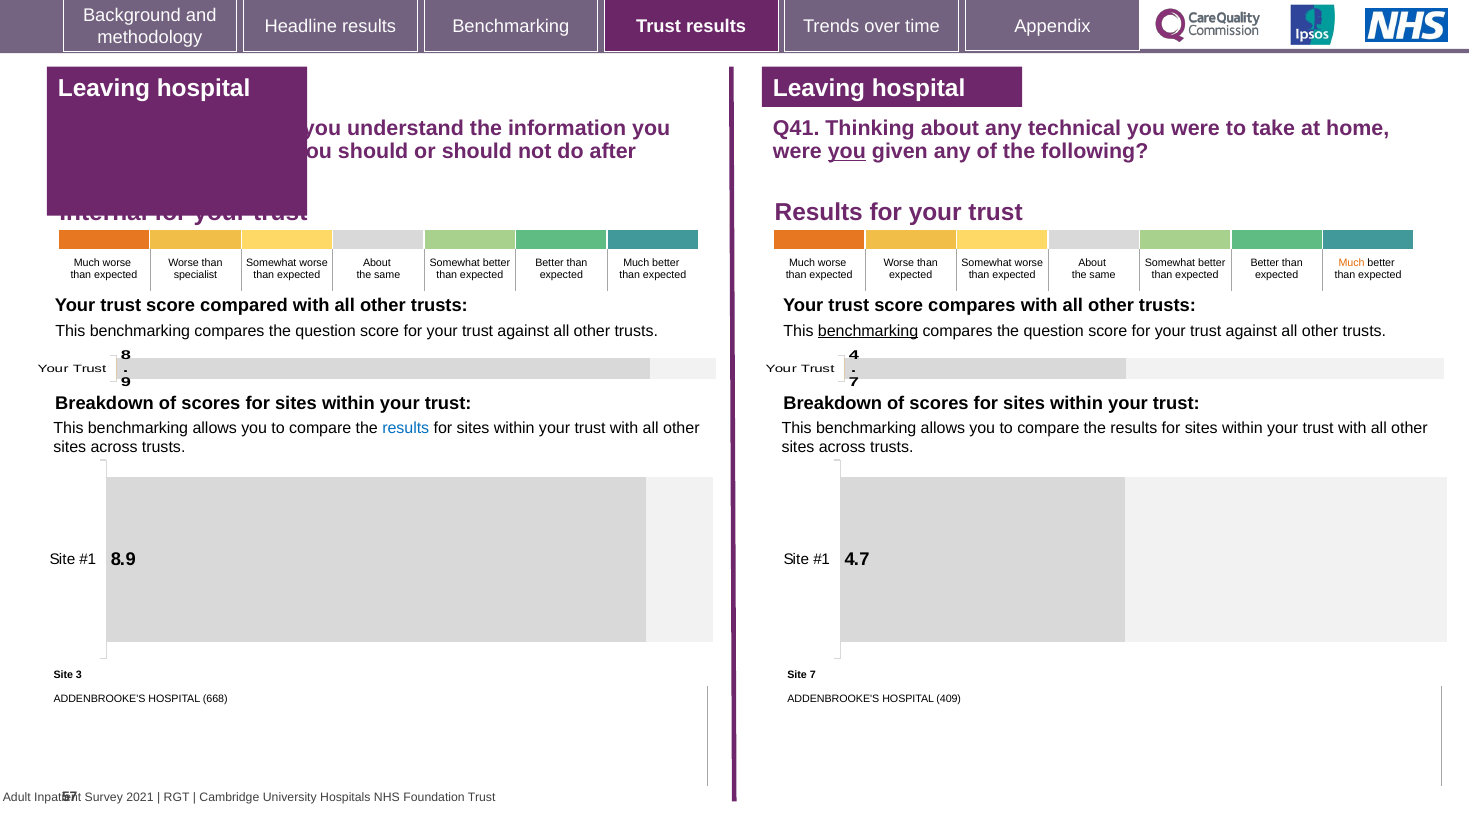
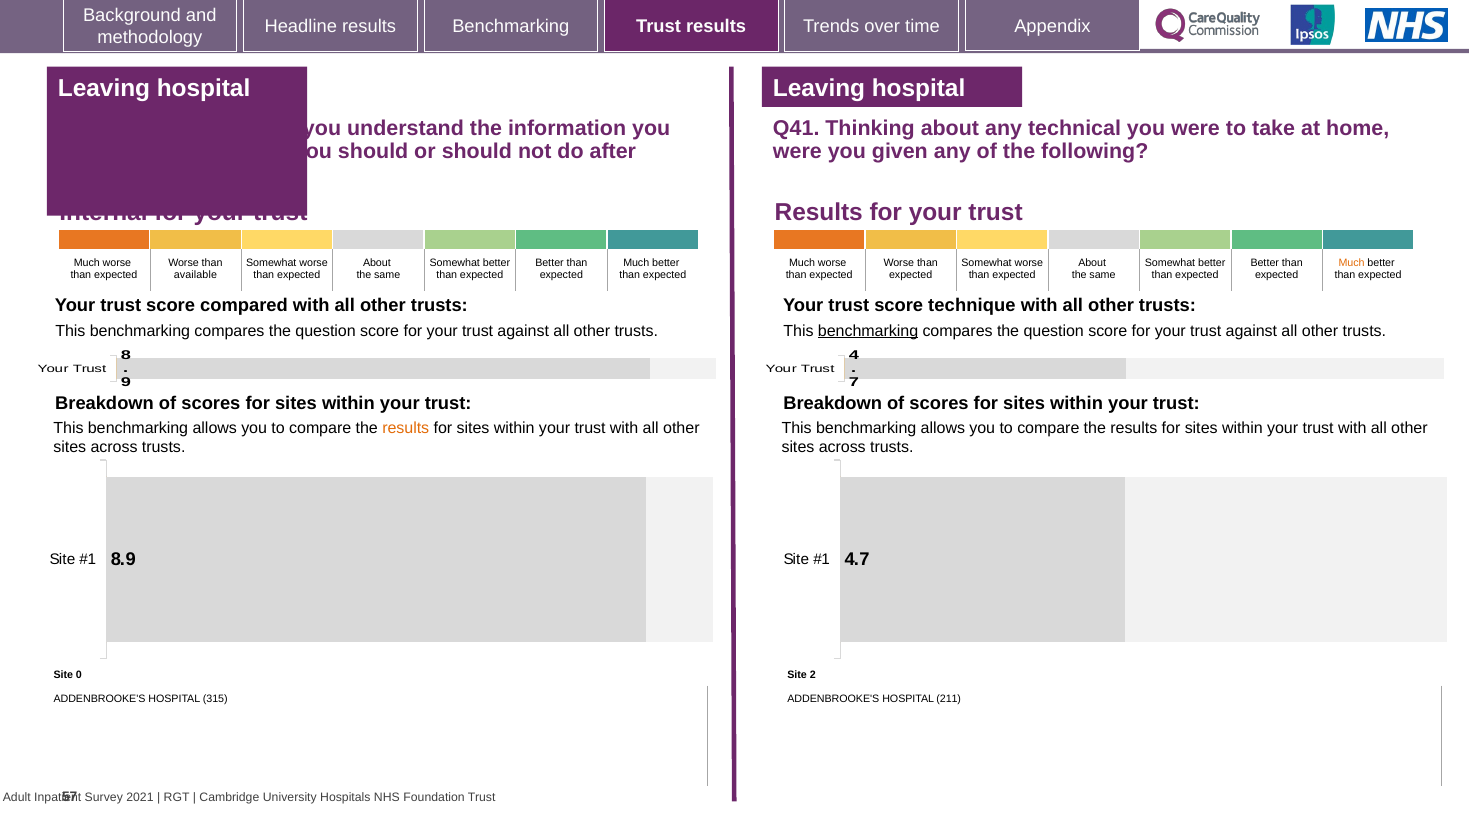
you underline: present -> none (847, 151)
specialist: specialist -> available (195, 275)
score compares: compares -> technique (972, 305)
results colour: blue -> orange (406, 428)
3: 3 -> 0 (79, 676)
Site 7: 7 -> 2 (813, 676)
668: 668 -> 315 (215, 700)
409: 409 -> 211 (949, 700)
